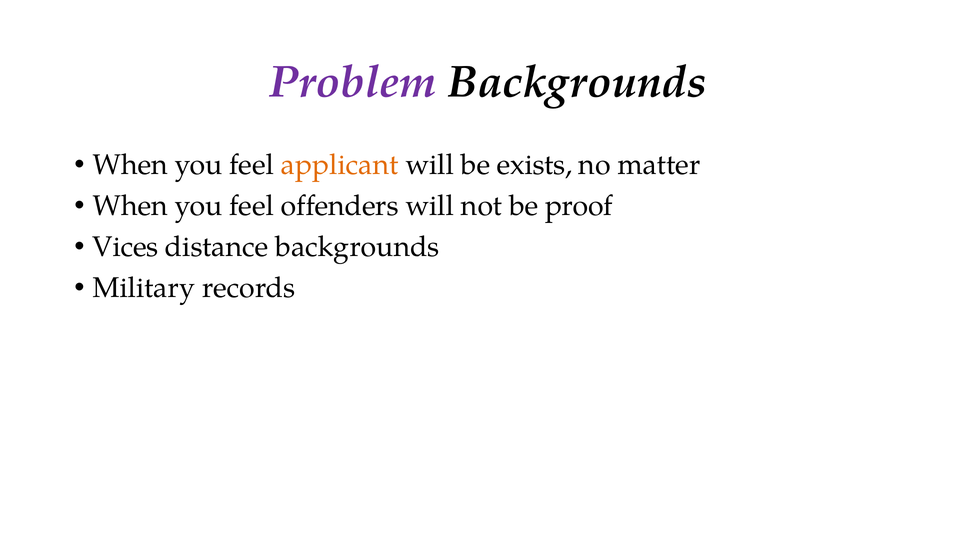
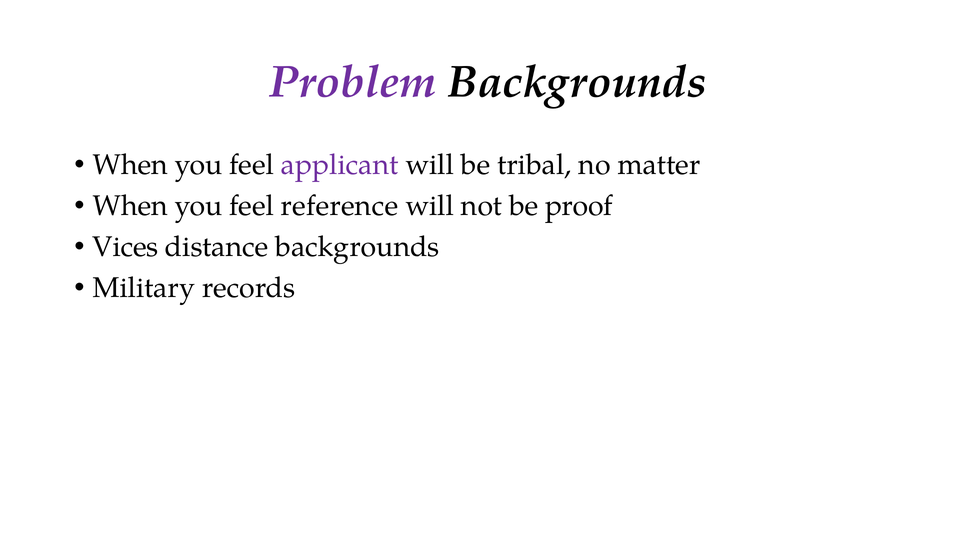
applicant colour: orange -> purple (340, 165)
exists: exists -> tribal (534, 165)
offenders: offenders -> reference (340, 206)
